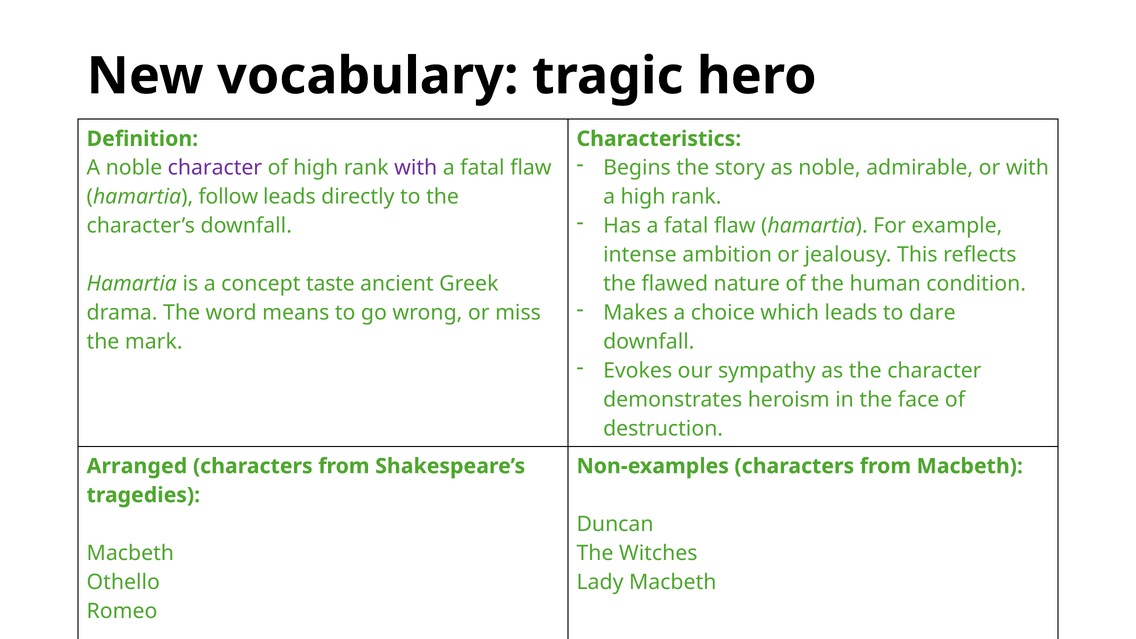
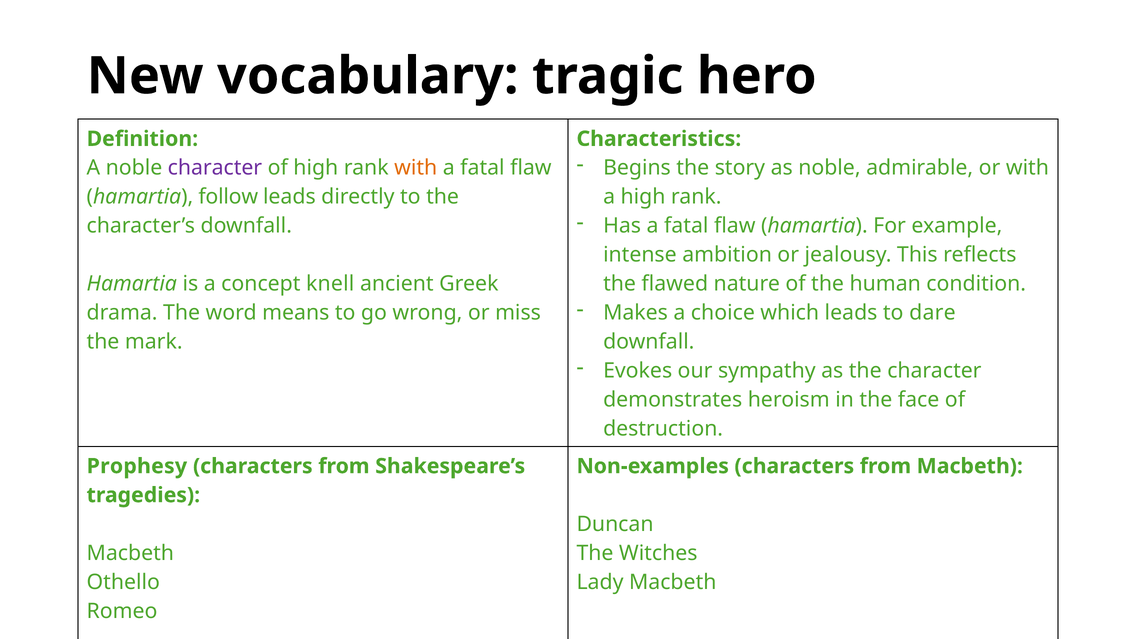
with colour: purple -> orange (416, 168)
taste: taste -> knell (330, 284)
Arranged: Arranged -> Prophesy (137, 466)
